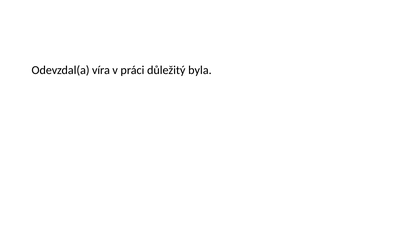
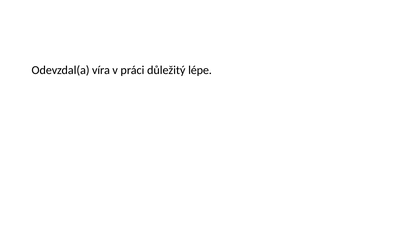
byla: byla -> lépe (200, 70)
